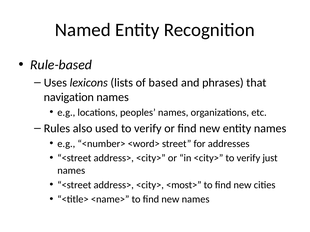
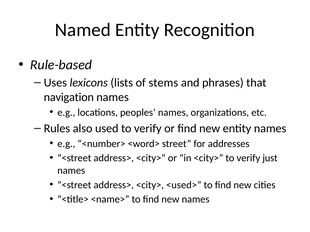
based: based -> stems (163, 83)
<most>: <most> -> <used> (184, 185)
